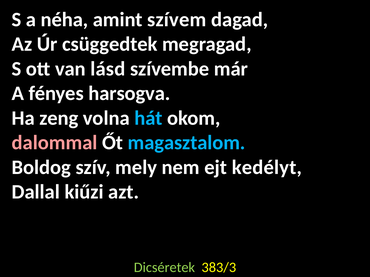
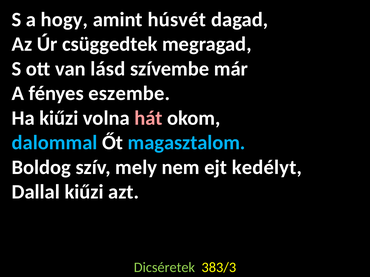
néha: néha -> hogy (64, 20)
szívem: szívem -> húsvét (177, 20)
harsogva: harsogva -> eszembe (129, 94)
Ha zeng: zeng -> kiűzi (59, 118)
hát colour: light blue -> pink (148, 118)
dalommal colour: pink -> light blue (55, 143)
